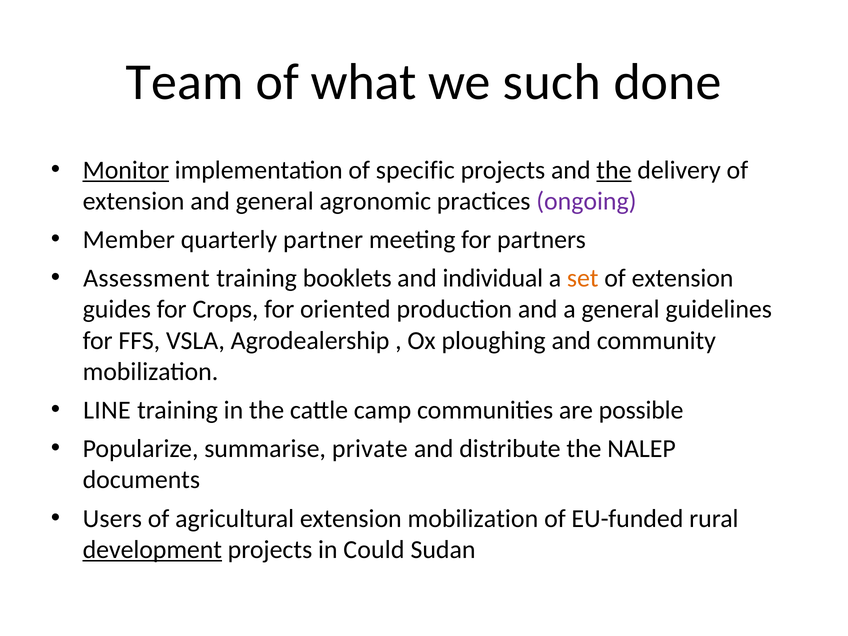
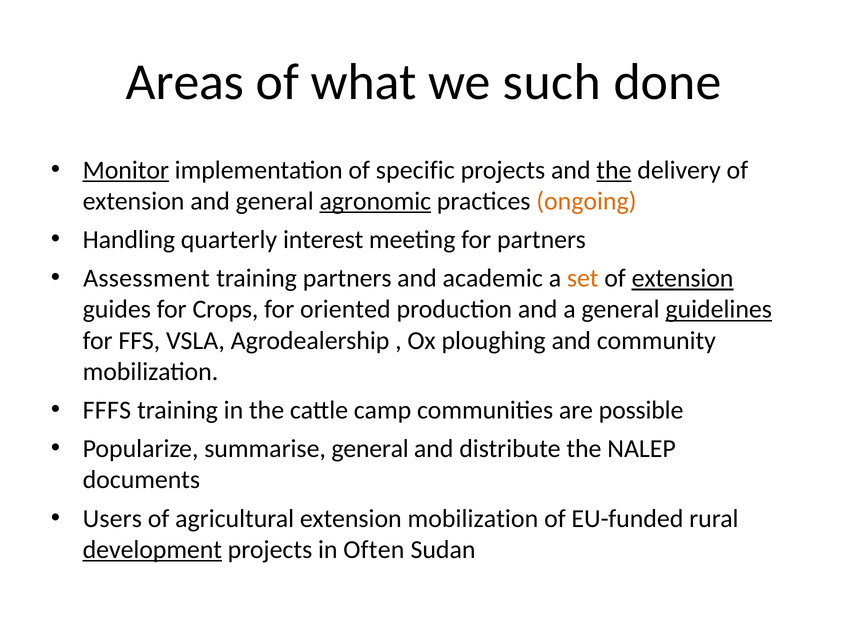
Team: Team -> Areas (185, 82)
agronomic underline: none -> present (375, 201)
ongoing colour: purple -> orange (586, 201)
Member: Member -> Handling (129, 240)
partner: partner -> interest (323, 240)
training booklets: booklets -> partners (347, 278)
individual: individual -> academic (493, 278)
extension underline: none -> present (683, 278)
guidelines underline: none -> present (719, 309)
LINE: LINE -> FFFS (107, 410)
summarise private: private -> general (370, 449)
Could: Could -> Often (374, 550)
